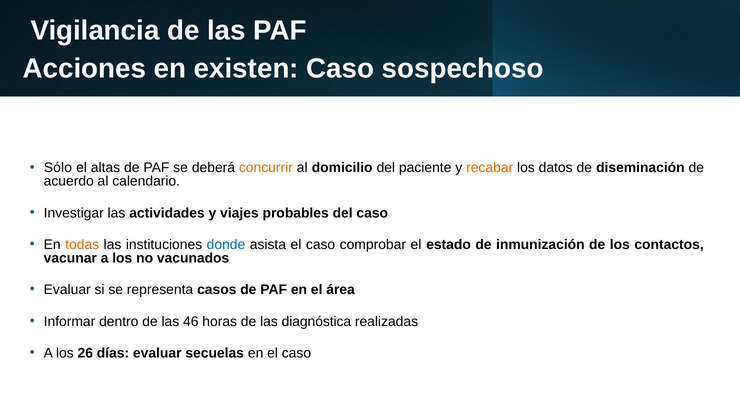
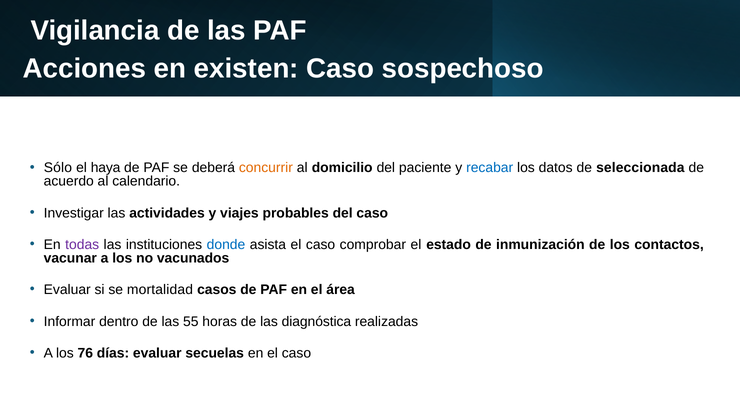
altas: altas -> haya (106, 168)
recabar colour: orange -> blue (490, 168)
diseminación: diseminación -> seleccionada (640, 168)
todas colour: orange -> purple (82, 245)
representa: representa -> mortalidad (160, 290)
46: 46 -> 55 (191, 322)
26: 26 -> 76 (85, 353)
